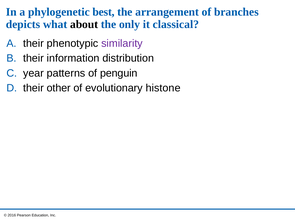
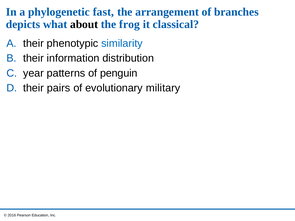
best: best -> fast (103, 12)
only: only -> frog (129, 24)
similarity colour: purple -> blue (122, 43)
other: other -> pairs (59, 88)
histone: histone -> military (163, 88)
